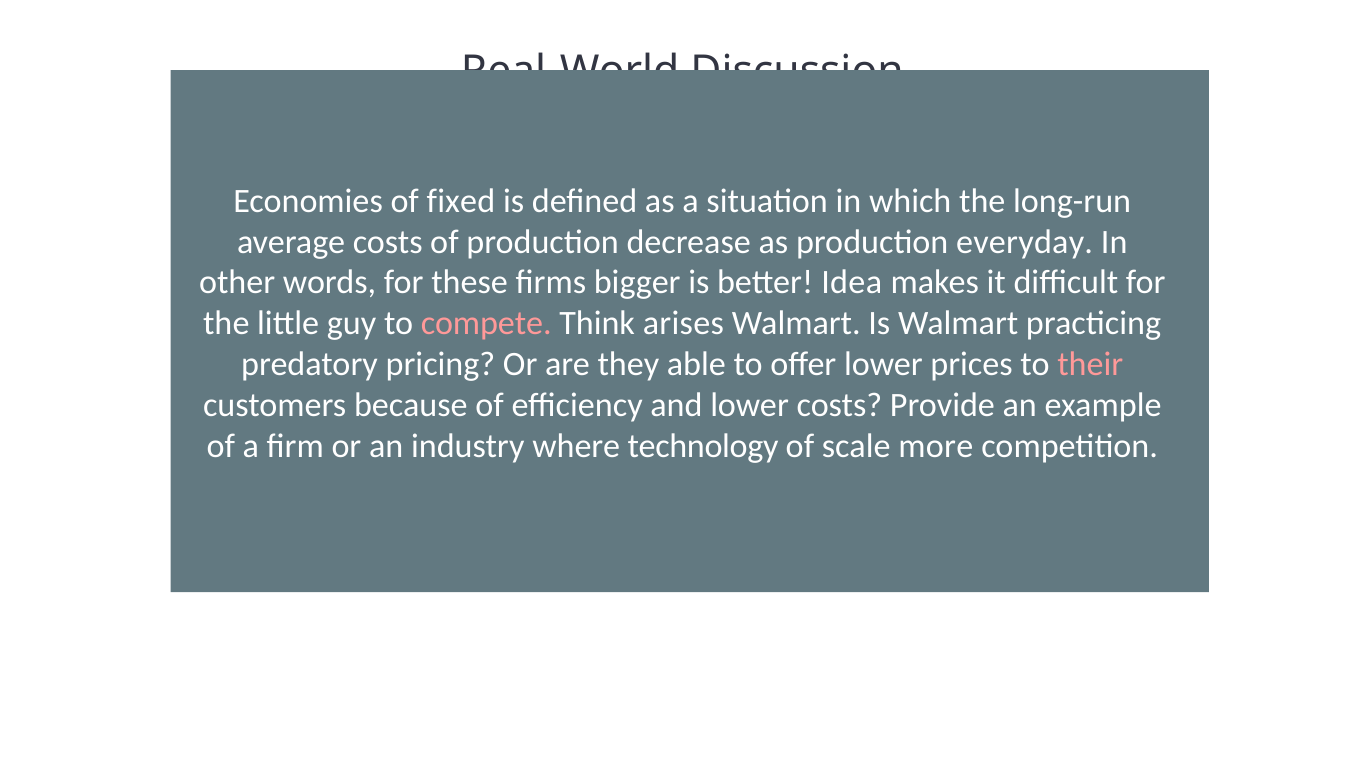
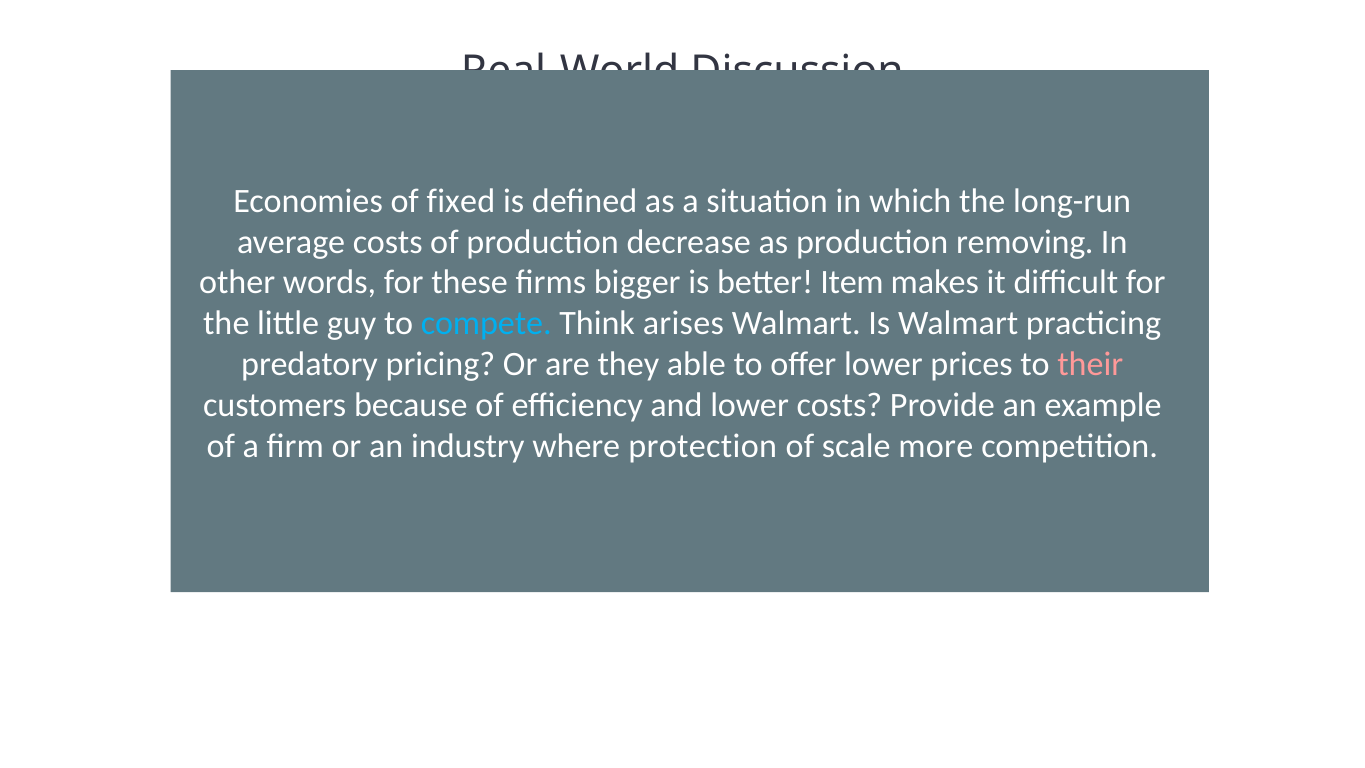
everyday: everyday -> removing (1025, 242)
Idea: Idea -> Item (852, 283)
compete colour: pink -> light blue (486, 324)
technology: technology -> protection (703, 446)
